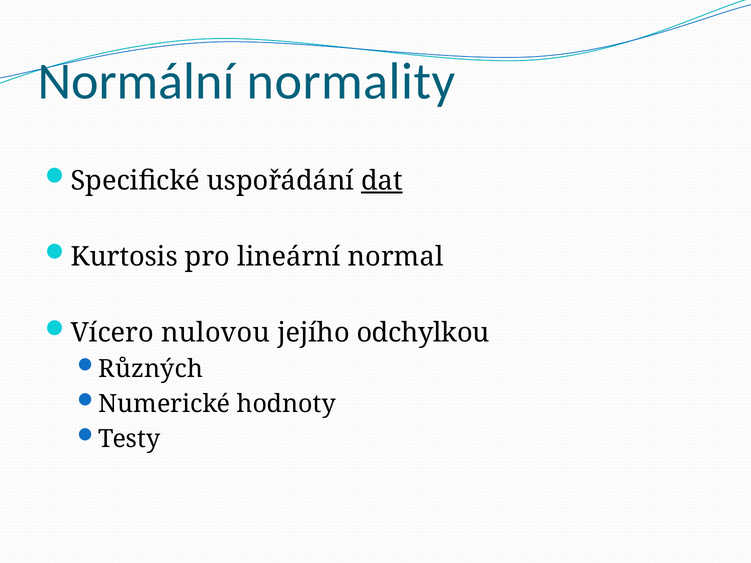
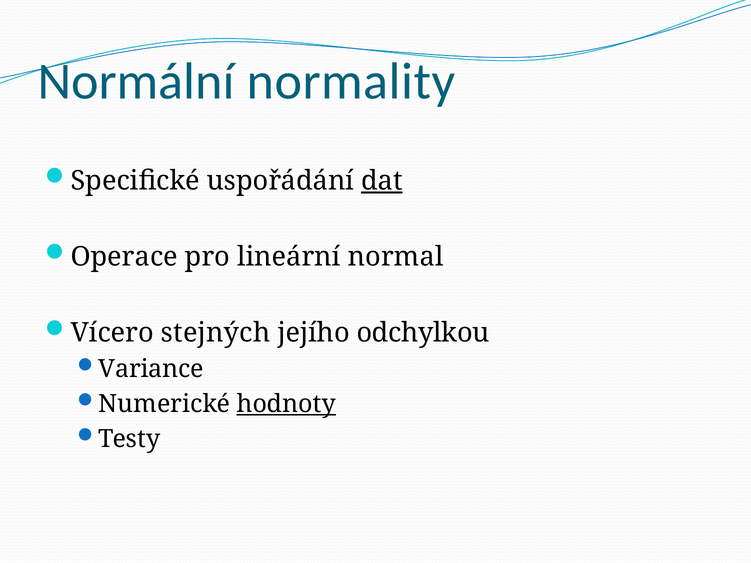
Kurtosis: Kurtosis -> Operace (124, 257)
nulovou: nulovou -> stejných (216, 333)
Různých: Různých -> Variance (151, 369)
hodnoty underline: none -> present (286, 404)
